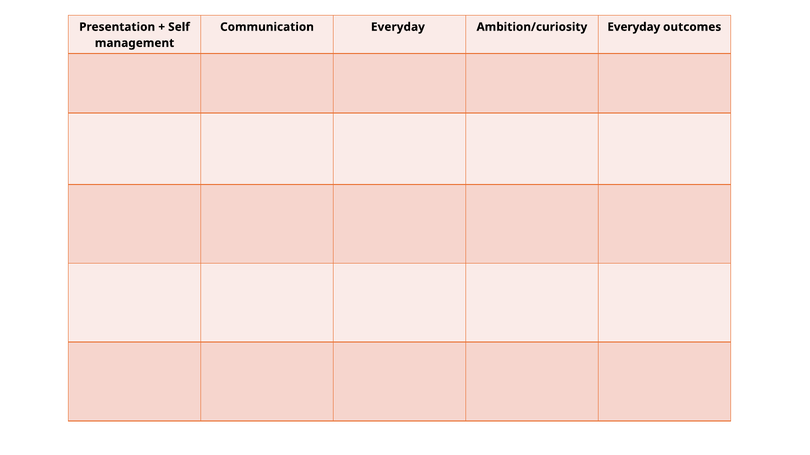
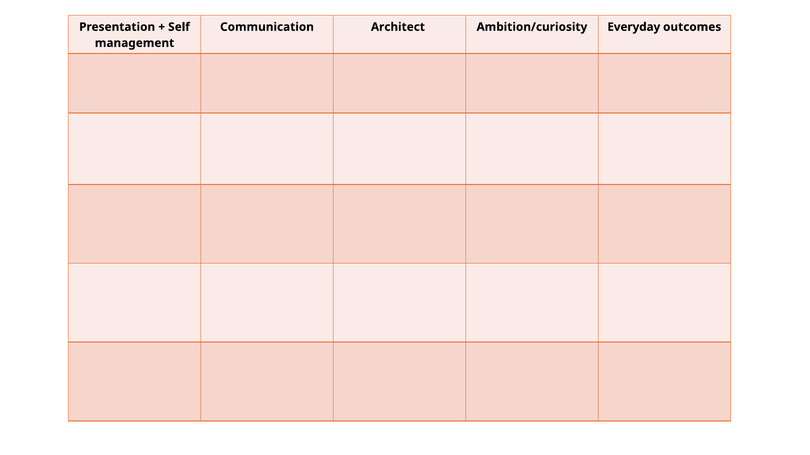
Communication Everyday: Everyday -> Architect (398, 27)
